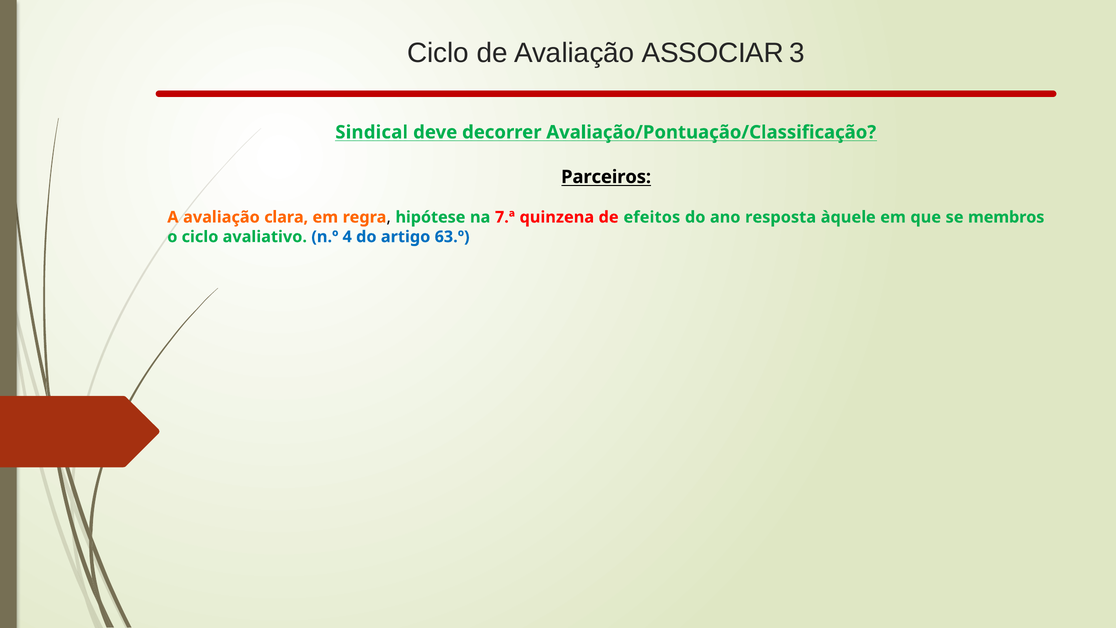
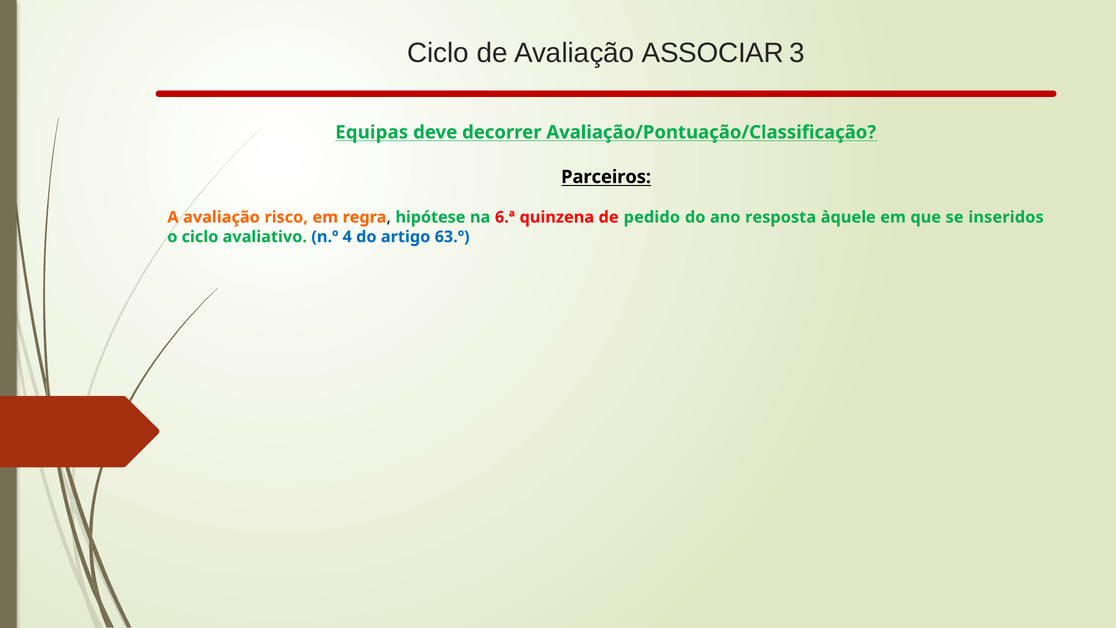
Sindical: Sindical -> Equipas (372, 132)
clara: clara -> risco (286, 217)
7.ª: 7.ª -> 6.ª (505, 217)
efeitos: efeitos -> pedido (652, 217)
membros: membros -> inseridos (1006, 217)
